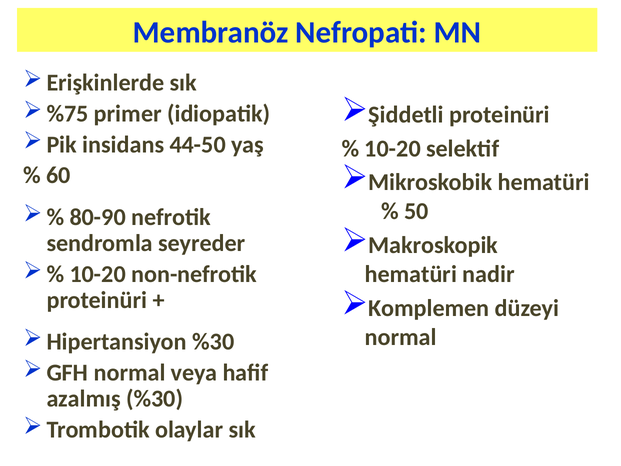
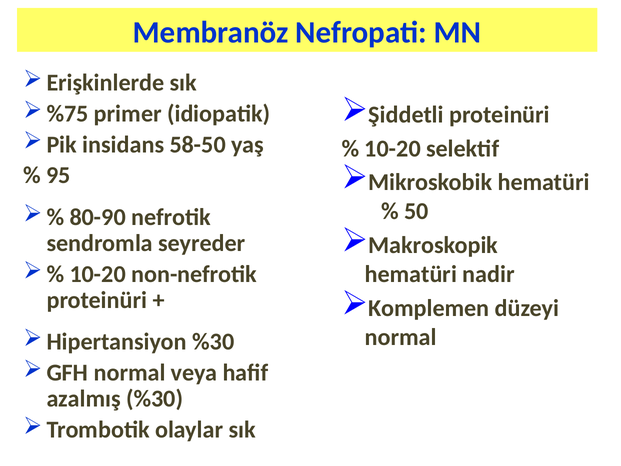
44-50: 44-50 -> 58-50 (198, 144)
60: 60 -> 95 (58, 175)
